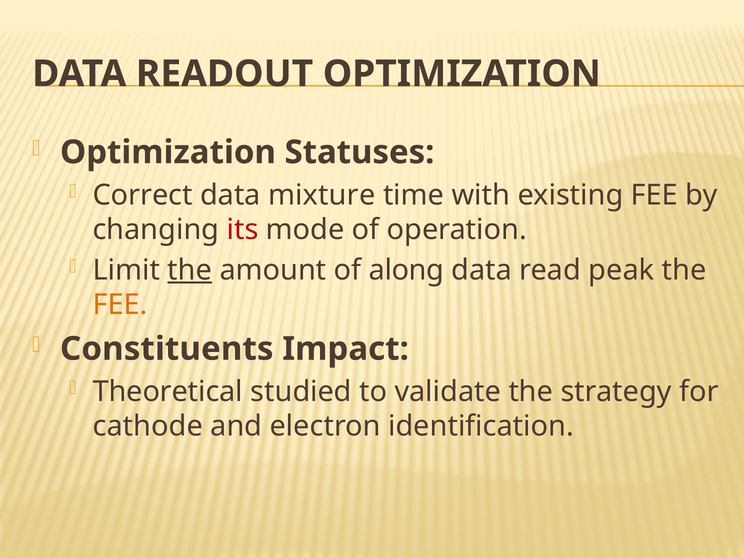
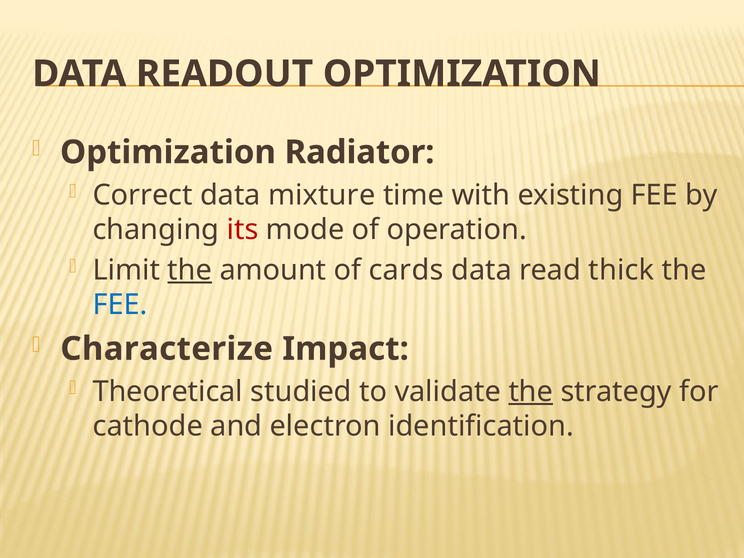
Statuses: Statuses -> Radiator (360, 152)
along: along -> cards (406, 270)
peak: peak -> thick (621, 270)
FEE colour: orange -> blue (120, 305)
Constituents: Constituents -> Characterize (167, 349)
the underline: none -> present (531, 392)
